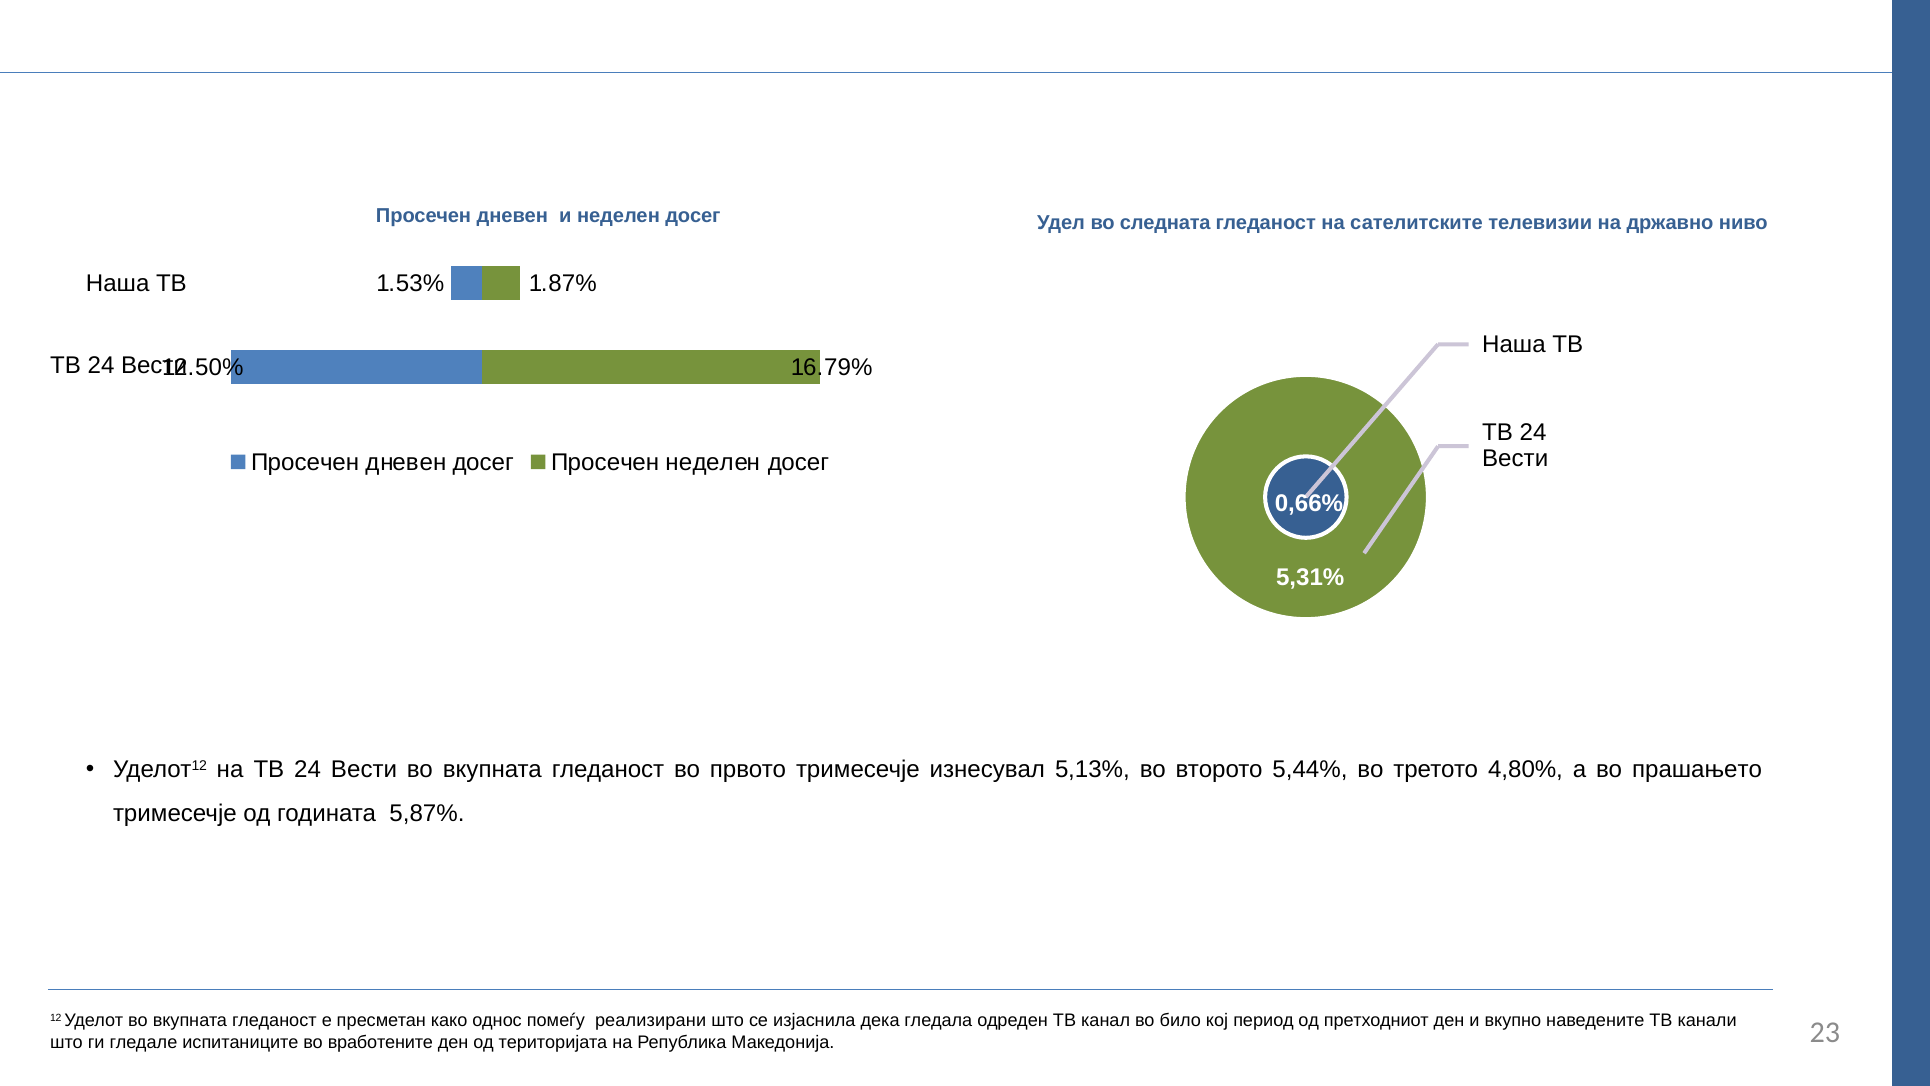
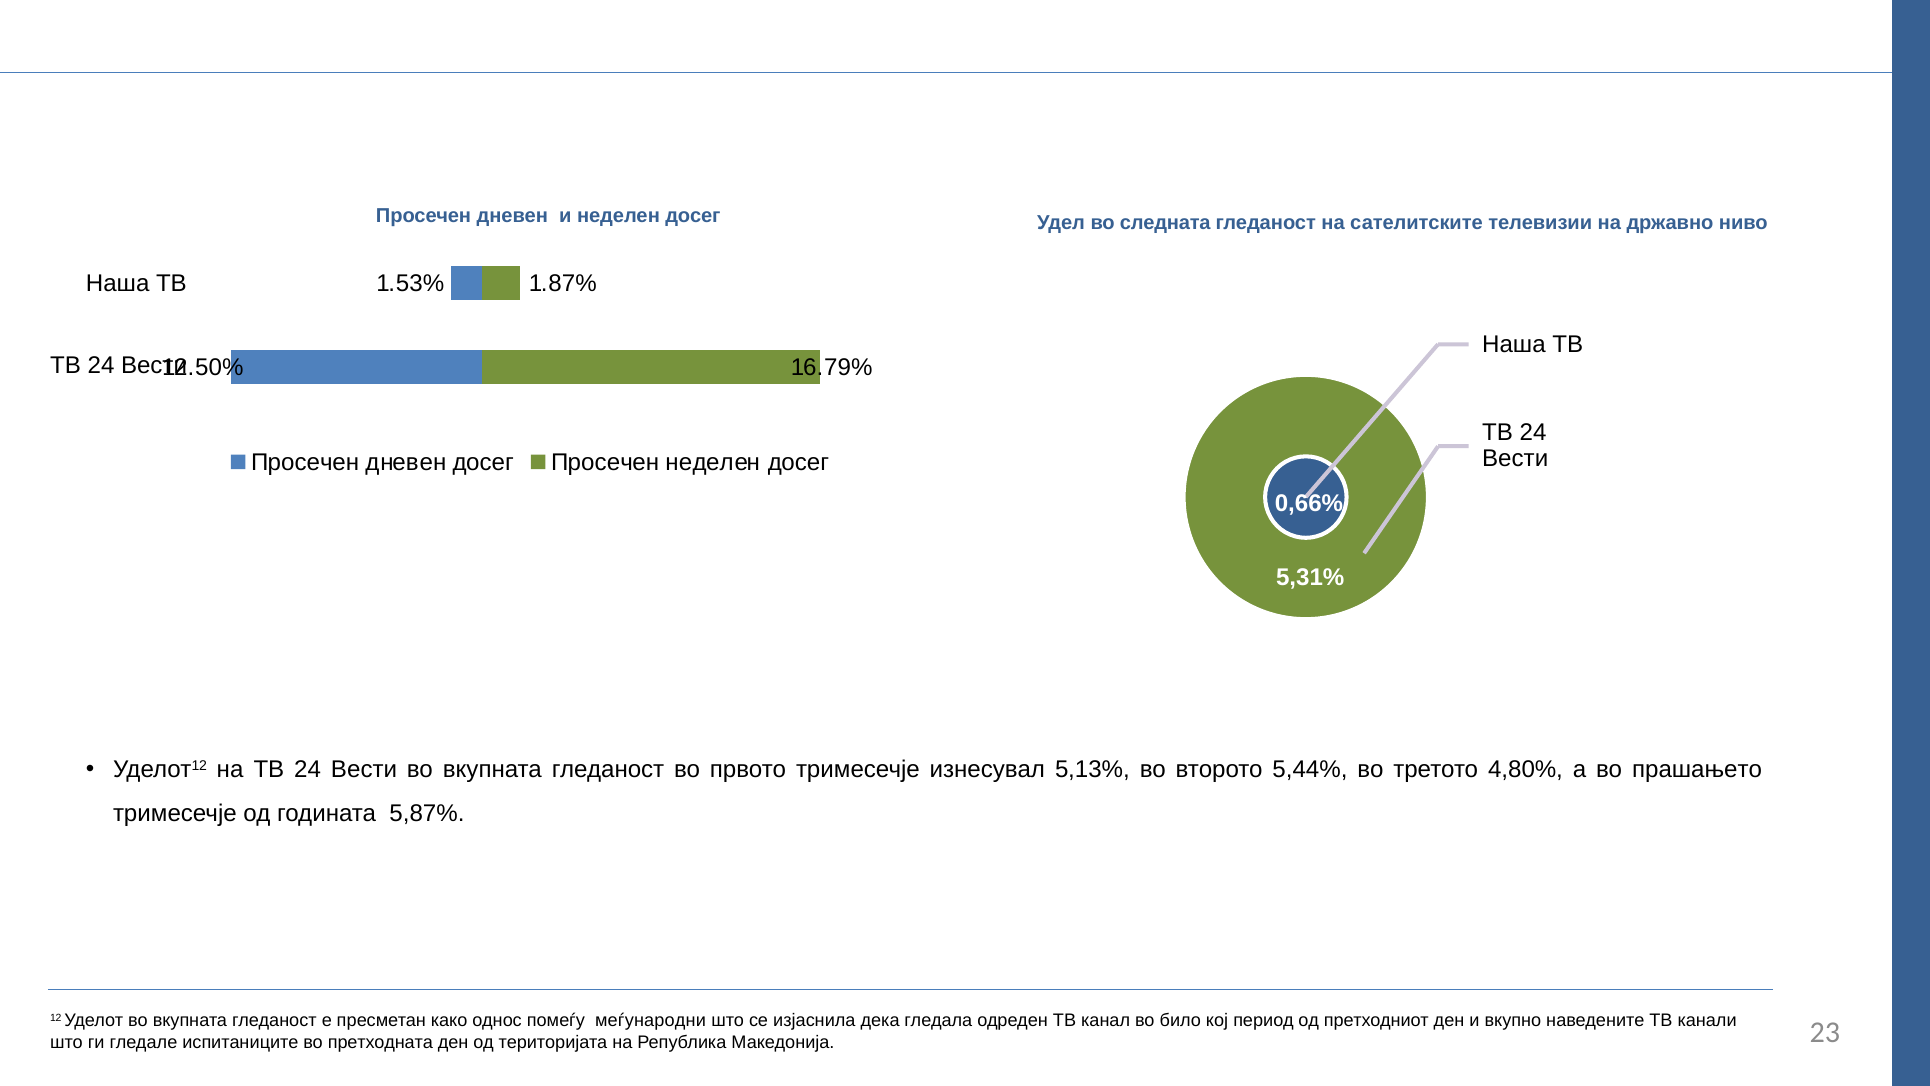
реализирани: реализирани -> меѓународни (651, 1021)
вработените: вработените -> претходната (380, 1042)
